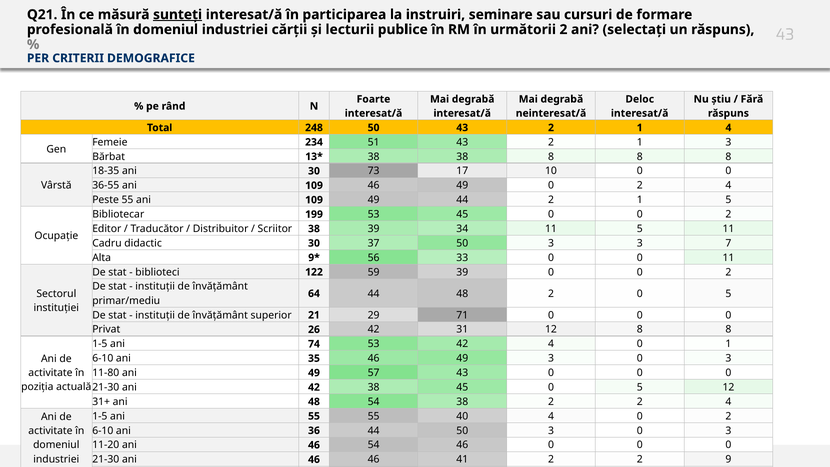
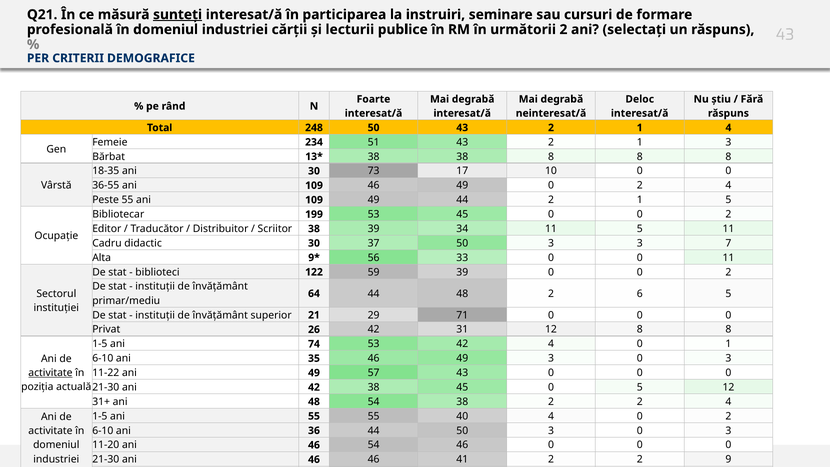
2 0: 0 -> 6 (640, 294)
activitate underline: none -> present (50, 373)
11-80: 11-80 -> 11-22 (106, 373)
